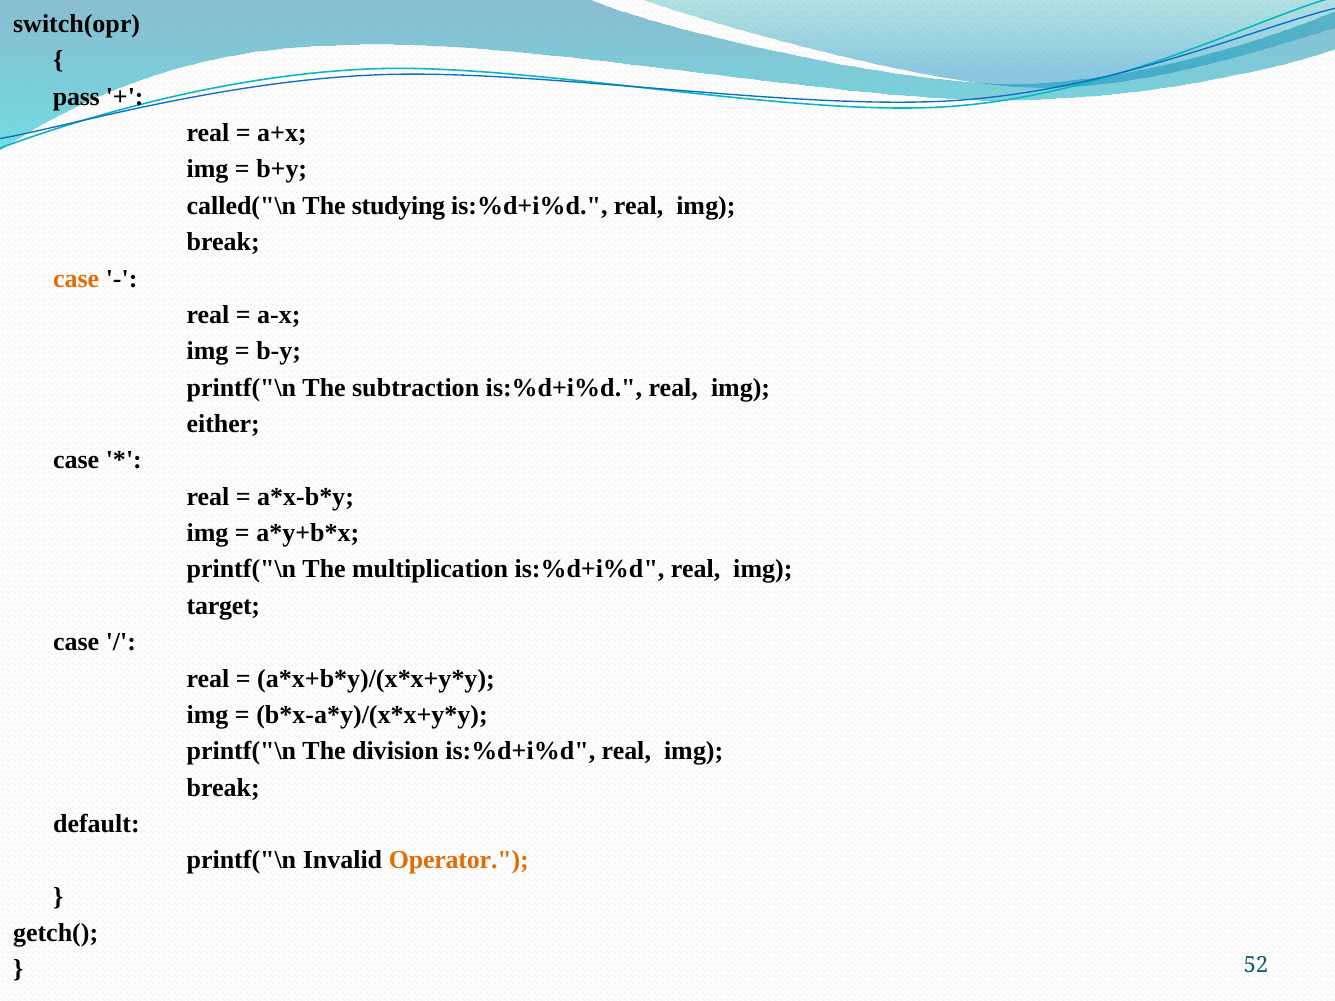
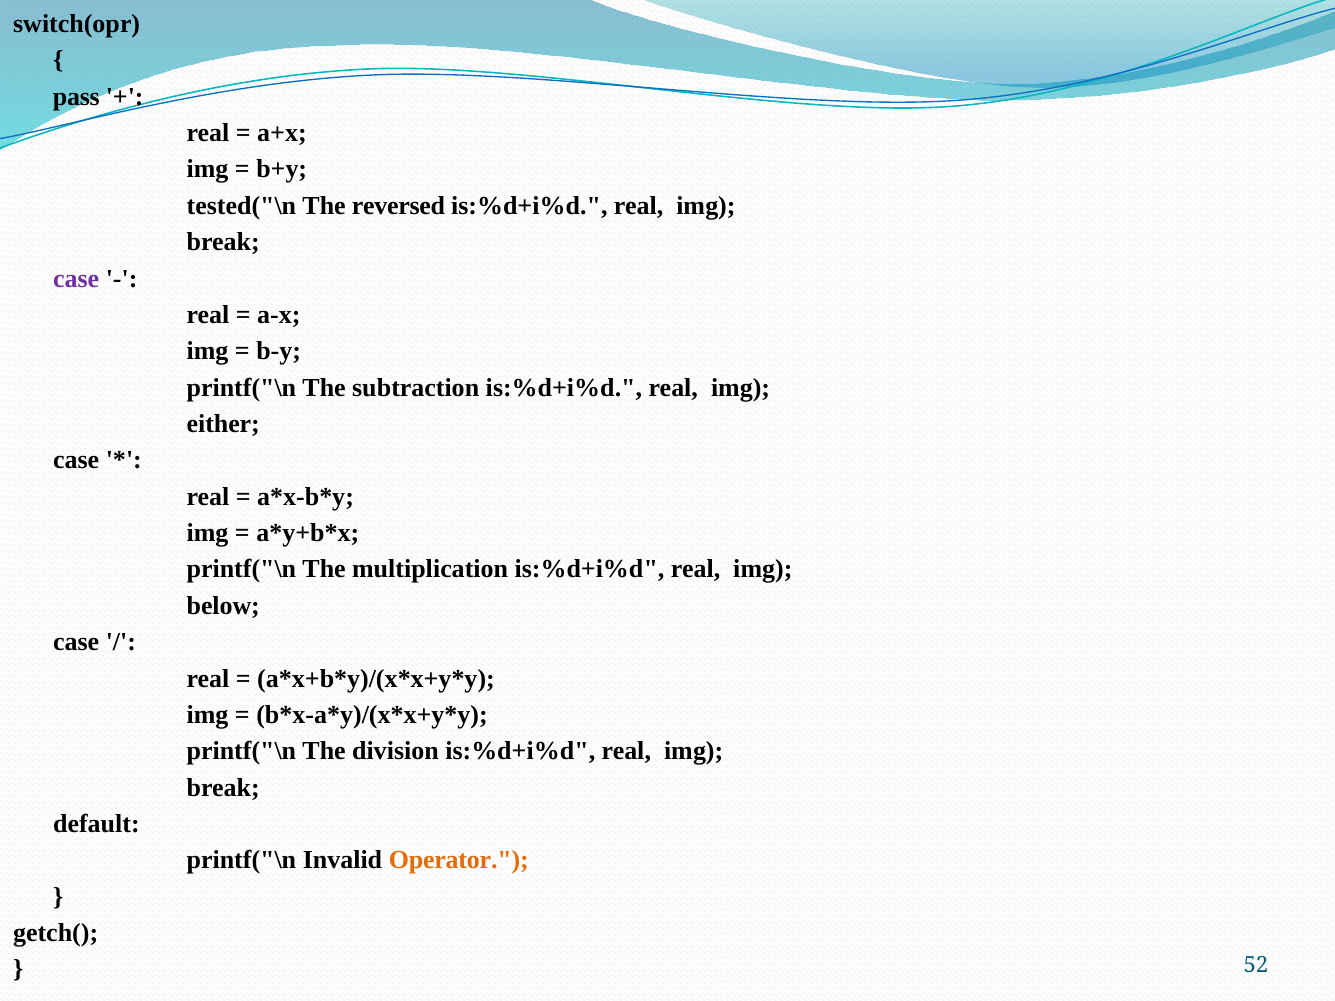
called("\n: called("\n -> tested("\n (241, 206)
studying: studying -> reversed (399, 206)
case colour: orange -> purple (76, 279)
target: target -> below (223, 606)
